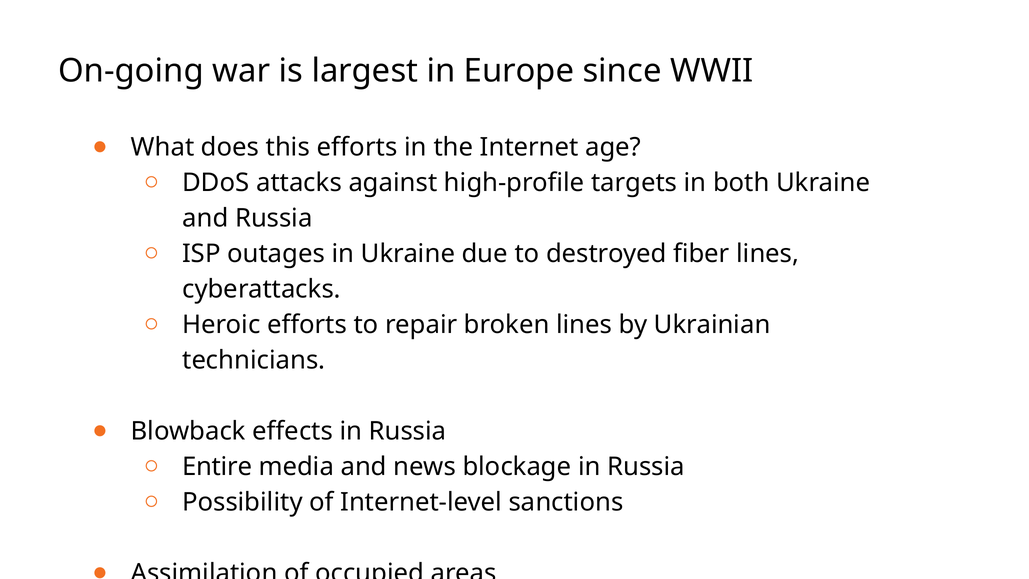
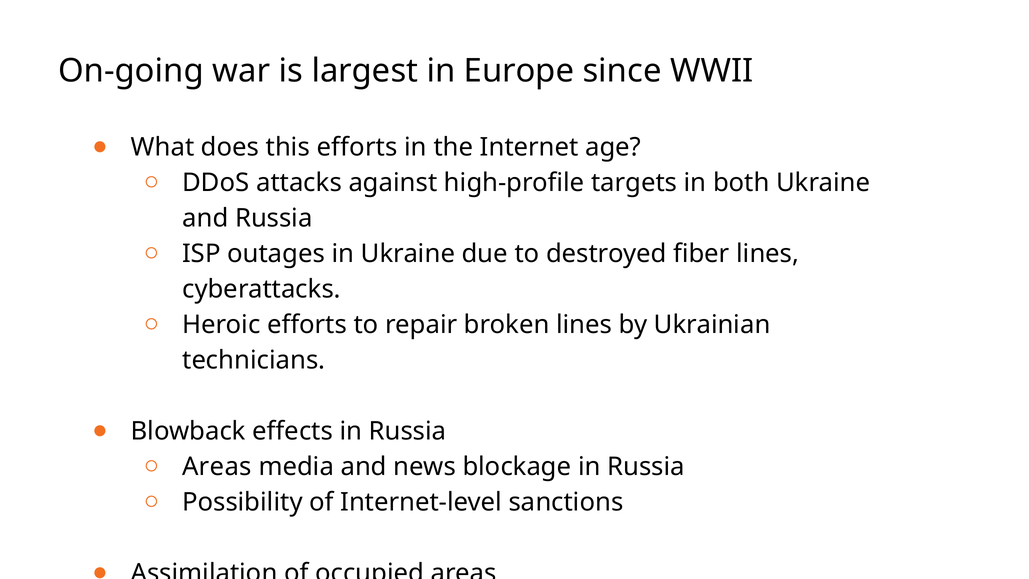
Entire: Entire -> Areas (217, 466)
